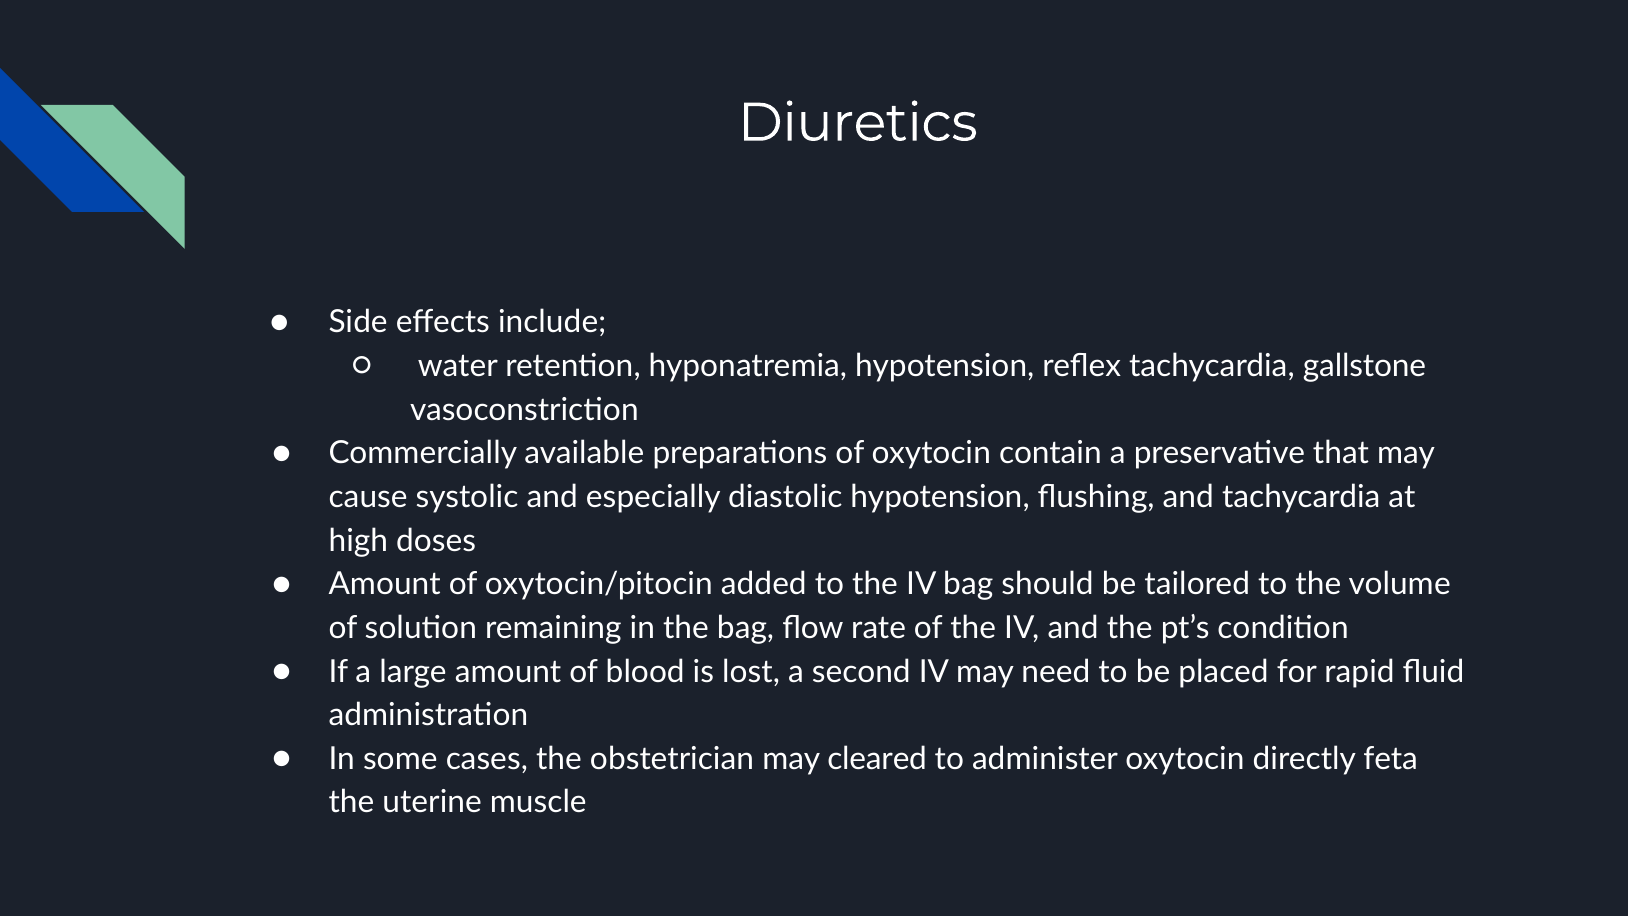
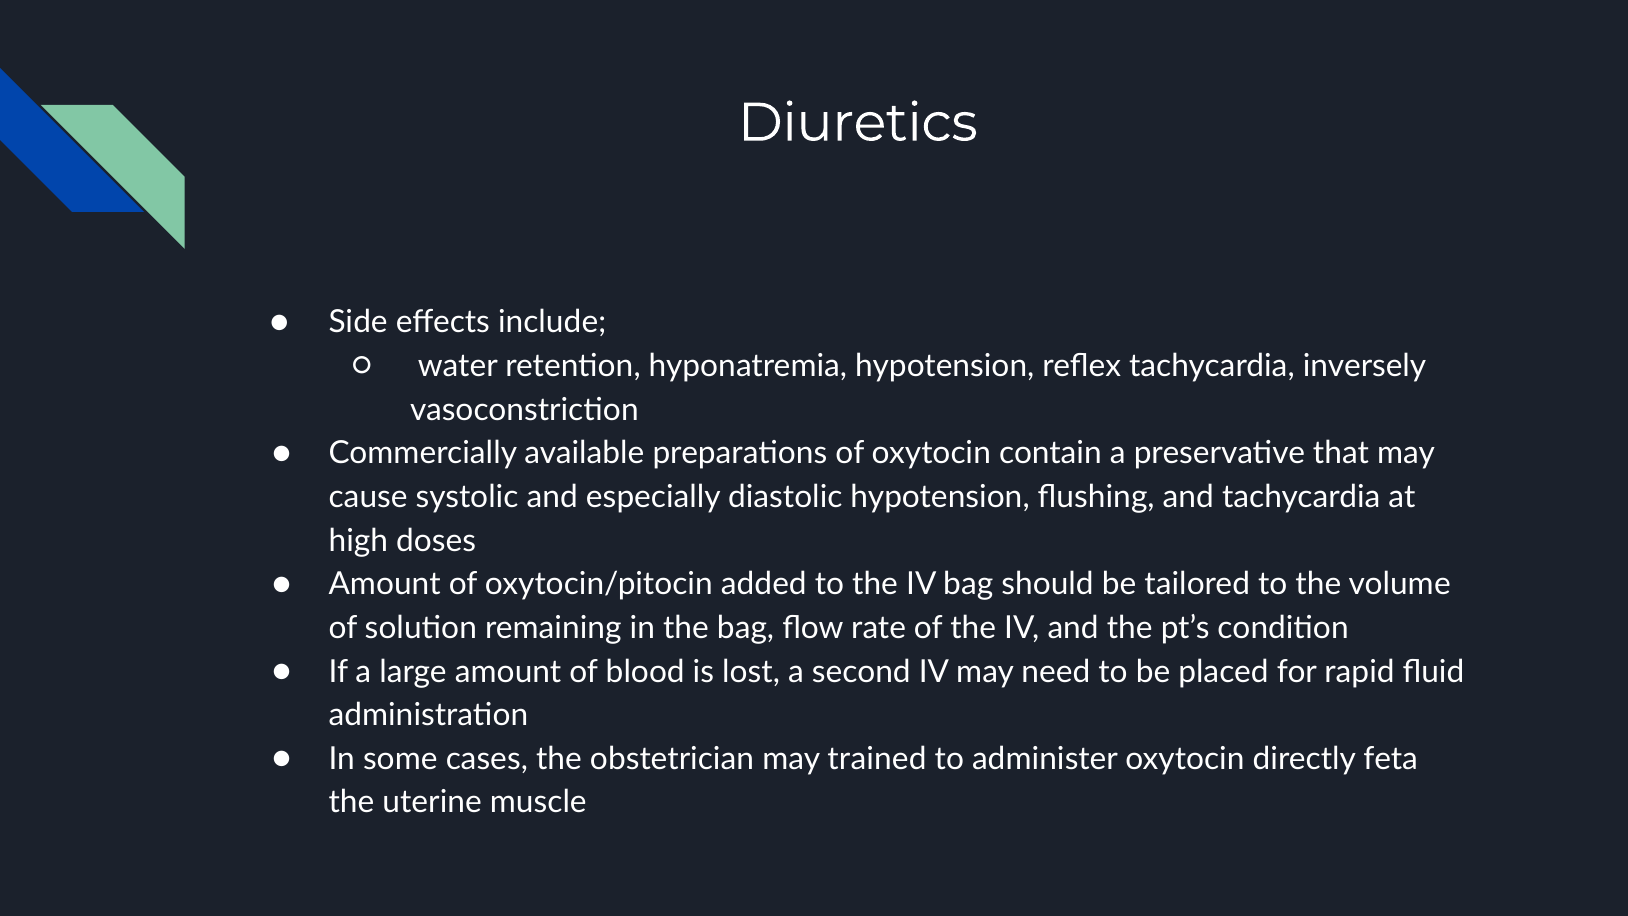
gallstone: gallstone -> inversely (1364, 366)
cleared: cleared -> trained (877, 759)
